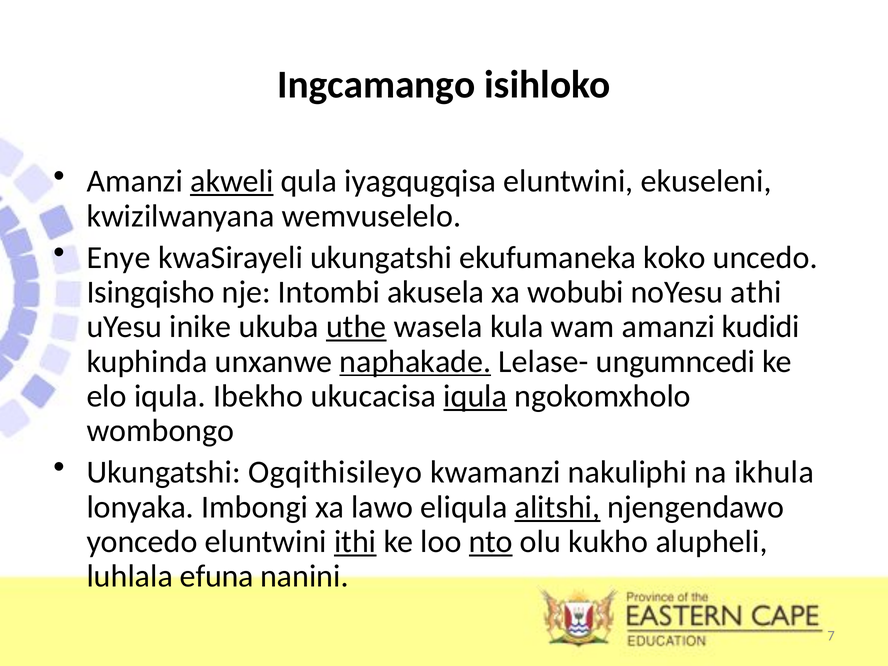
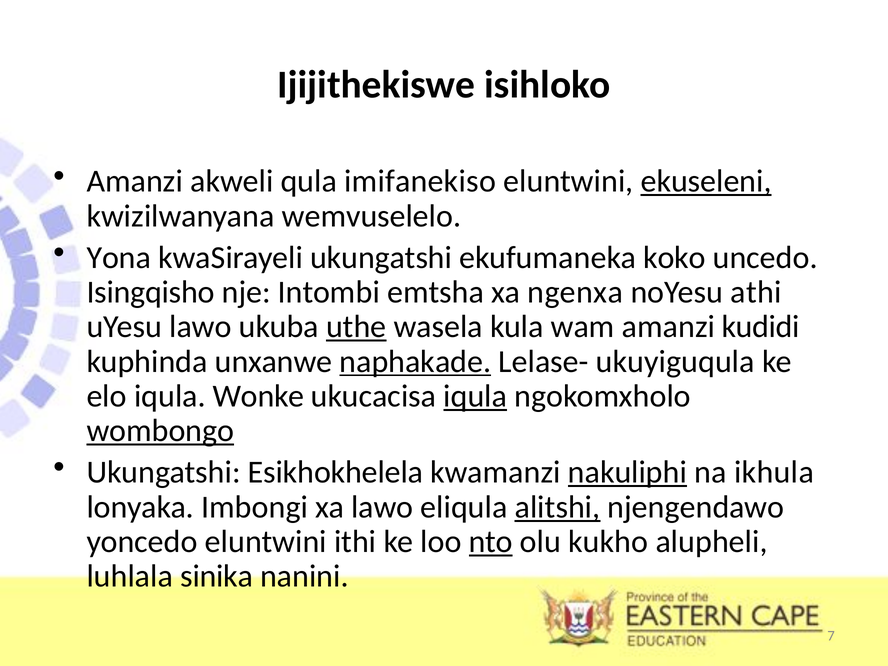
Ingcamango: Ingcamango -> Ijijithekiswe (376, 85)
akweli underline: present -> none (232, 181)
iyagqugqisa: iyagqugqisa -> imifanekiso (420, 181)
ekuseleni underline: none -> present (706, 181)
Enye: Enye -> Yona (119, 258)
akusela: akusela -> emtsha (436, 292)
wobubi: wobubi -> ngenxa (575, 292)
uYesu inike: inike -> lawo (200, 327)
ungumncedi: ungumncedi -> ukuyiguqula (675, 361)
Ibekho: Ibekho -> Wonke (258, 396)
wombongo underline: none -> present (160, 431)
Ogqithisileyo: Ogqithisileyo -> Esikhokhelela (336, 472)
nakuliphi underline: none -> present (627, 472)
ithi underline: present -> none (355, 542)
efuna: efuna -> sinika (217, 576)
